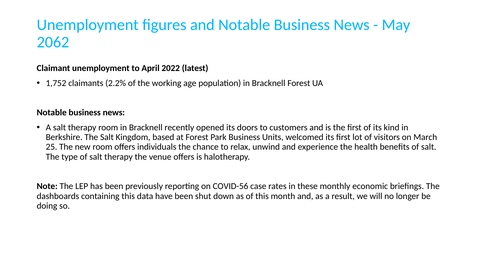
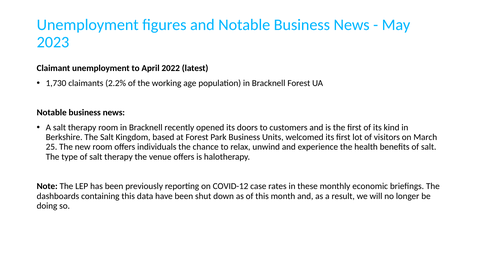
2062: 2062 -> 2023 (53, 42)
1,752: 1,752 -> 1,730 (56, 83)
COVID-56: COVID-56 -> COVID-12 (231, 186)
